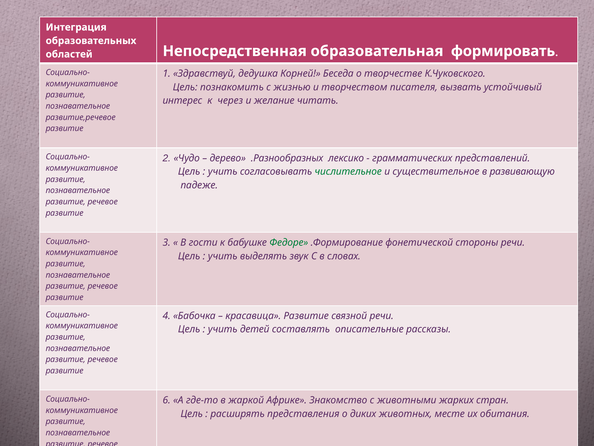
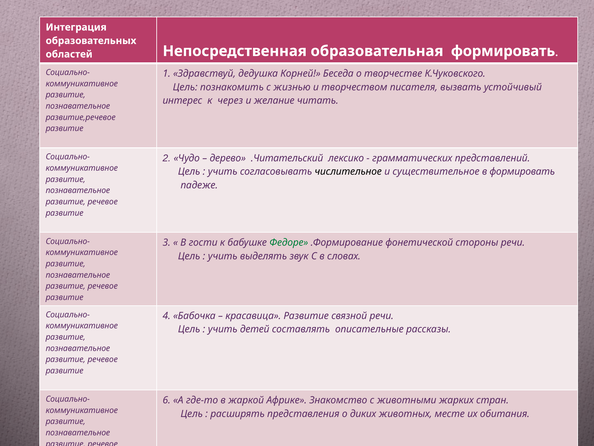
.Разнообразных: .Разнообразных -> .Читательский (287, 158)
числительное colour: green -> black (348, 171)
в развивающую: развивающую -> формировать (522, 171)
